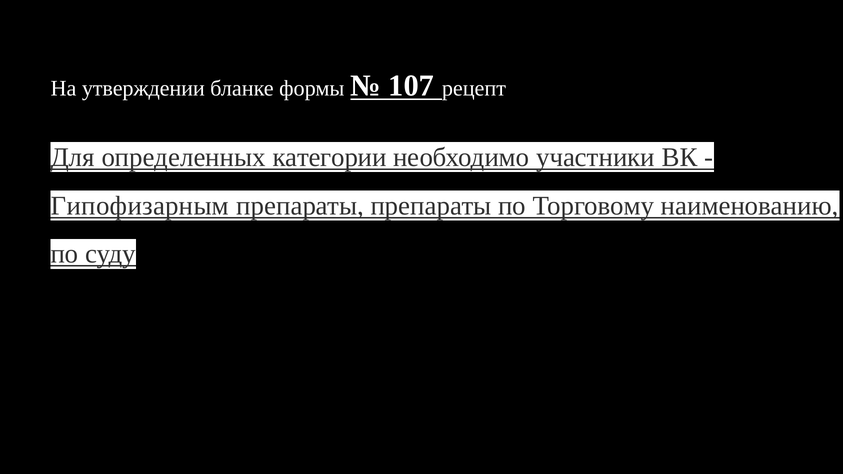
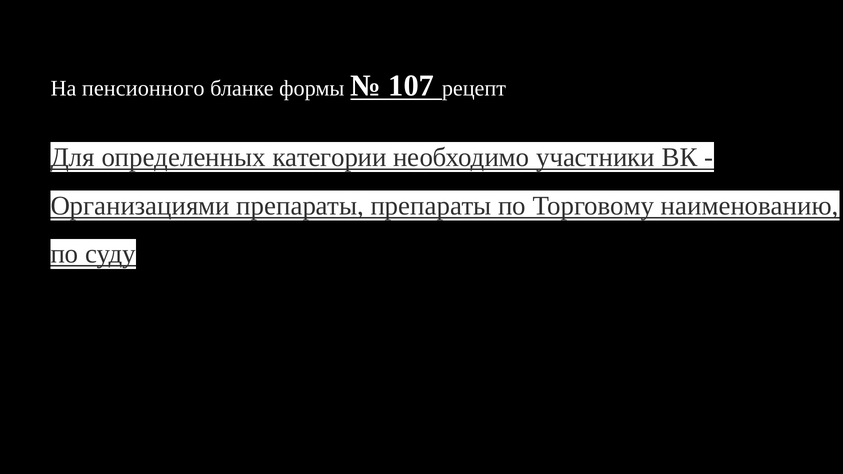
утверждении: утверждении -> пенсионного (143, 89)
Гипофизарным: Гипофизарным -> Организациями (140, 206)
